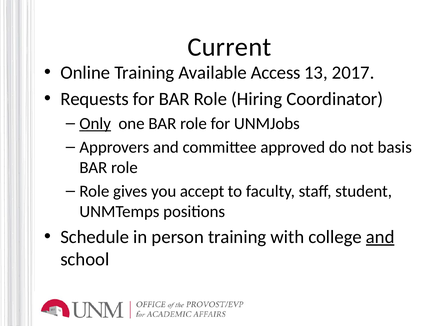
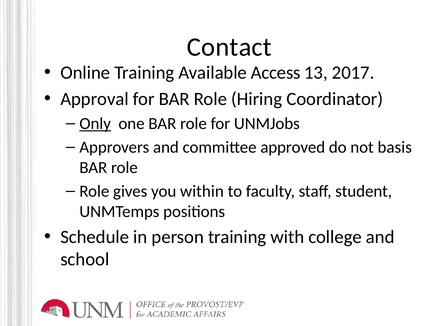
Current: Current -> Contact (229, 47)
Requests: Requests -> Approval (95, 99)
accept: accept -> within (202, 191)
and underline: present -> none (380, 237)
